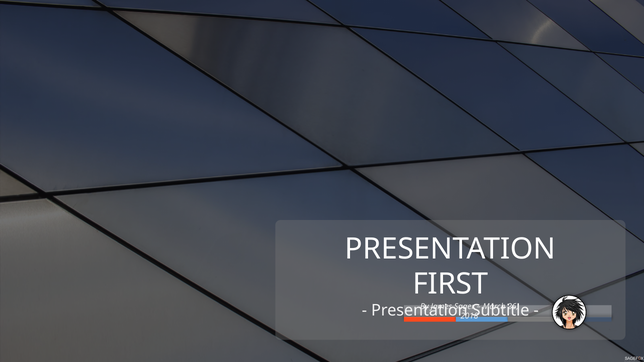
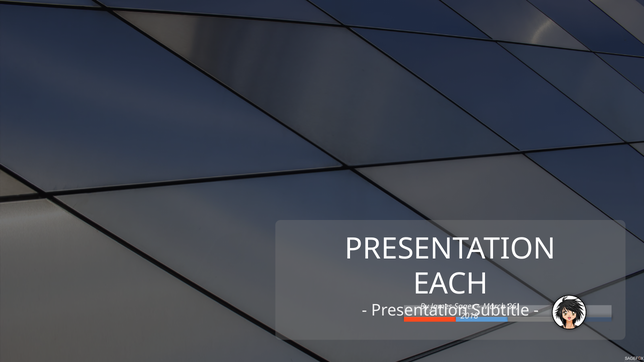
FIRST: FIRST -> EACH (450, 284)
